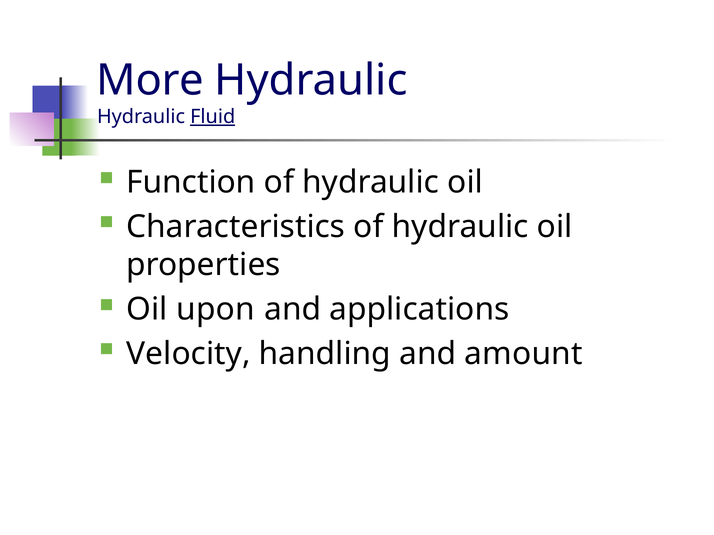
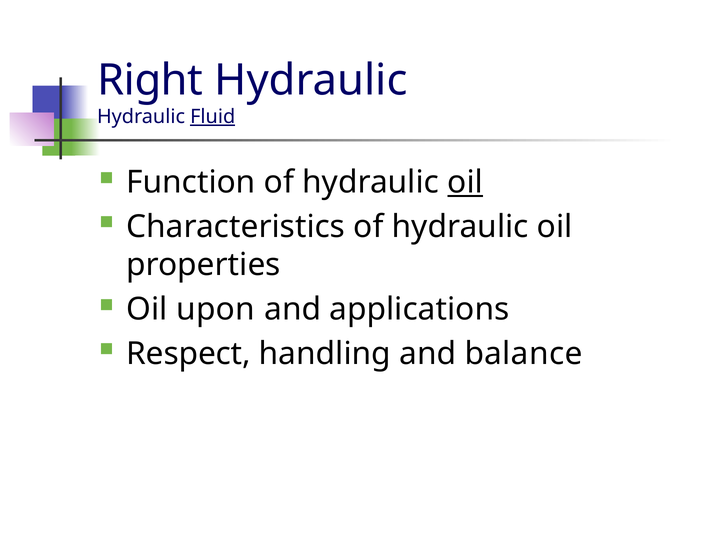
More: More -> Right (150, 80)
oil underline: none -> present (465, 182)
Velocity: Velocity -> Respect (189, 354)
amount: amount -> balance (523, 354)
